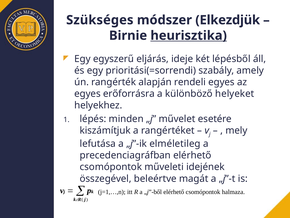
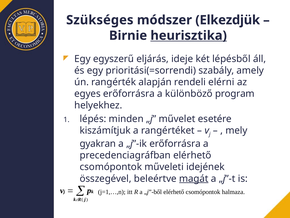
rendeli egyes: egyes -> elérni (221, 82)
helyeket: helyeket -> program (235, 93)
lefutása: lefutása -> gyakran (98, 143)
„j”-ik elméletileg: elméletileg -> erőforrásra (175, 143)
magát underline: none -> present (194, 178)
